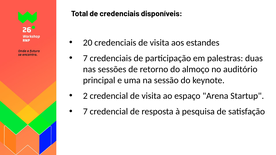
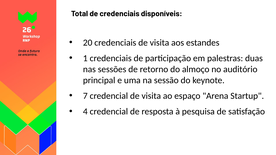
7: 7 -> 1 (85, 58)
2: 2 -> 7 (85, 96)
7: 7 -> 4 (85, 112)
